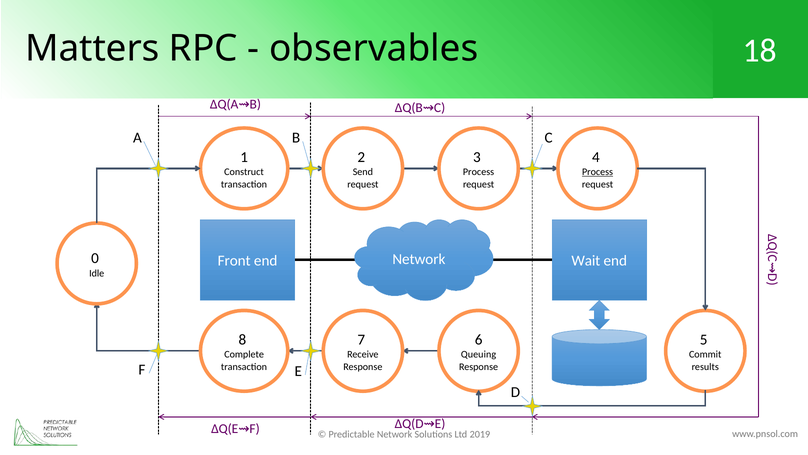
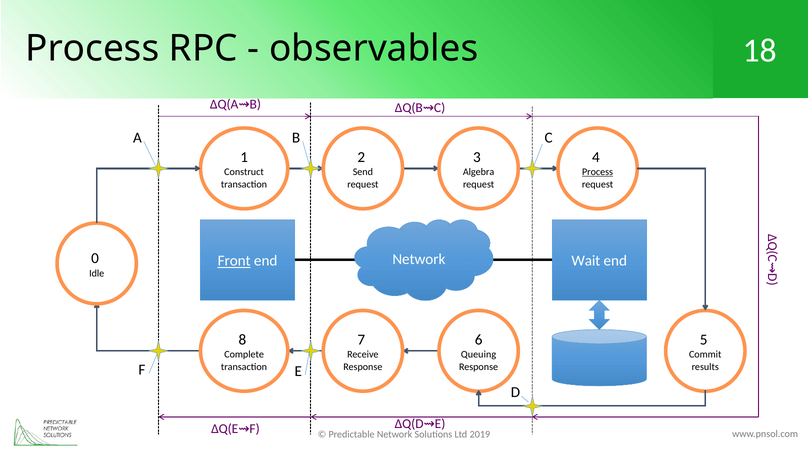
Matters: Matters -> Process (92, 48)
Process: Process -> Algebra (479, 172)
Front underline: none -> present (234, 261)
